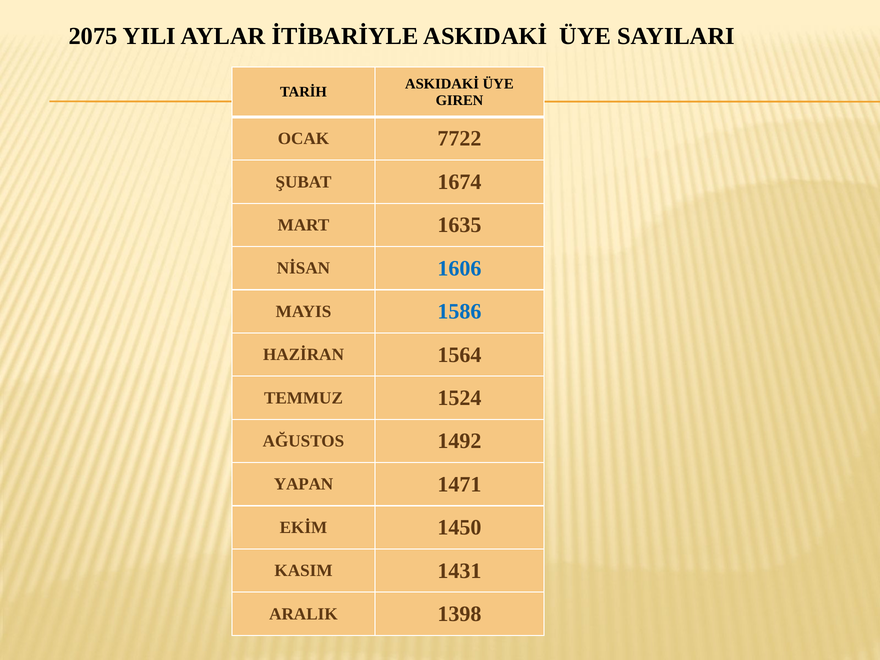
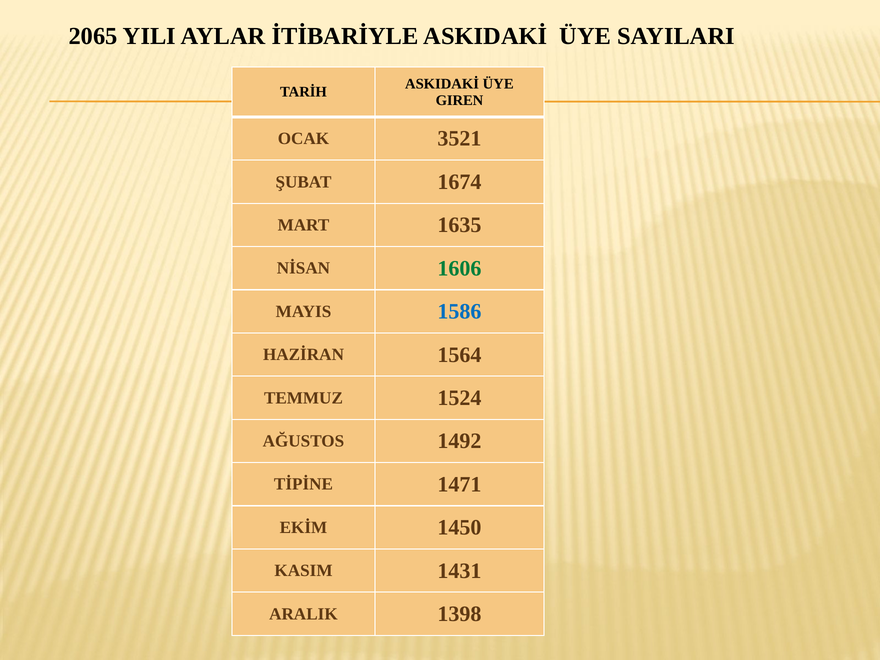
2075: 2075 -> 2065 (93, 36)
7722: 7722 -> 3521 (459, 139)
1606 colour: blue -> green (459, 268)
YAPAN: YAPAN -> TİPİNE (303, 484)
